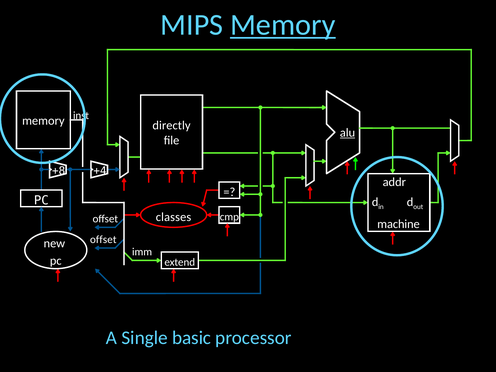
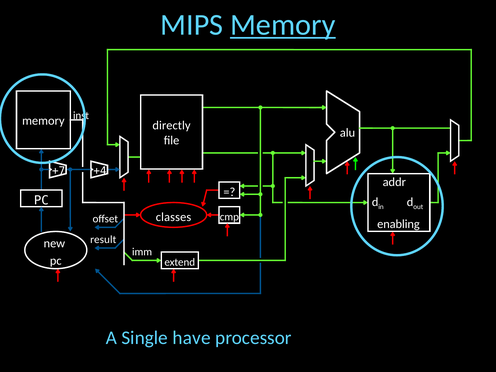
alu underline: present -> none (348, 133)
+8: +8 -> +7 (59, 171)
machine: machine -> enabling (398, 224)
offset: offset -> result (103, 239)
basic: basic -> have (192, 338)
